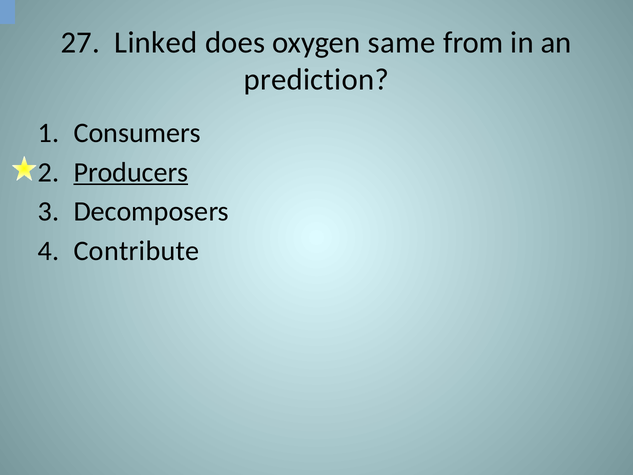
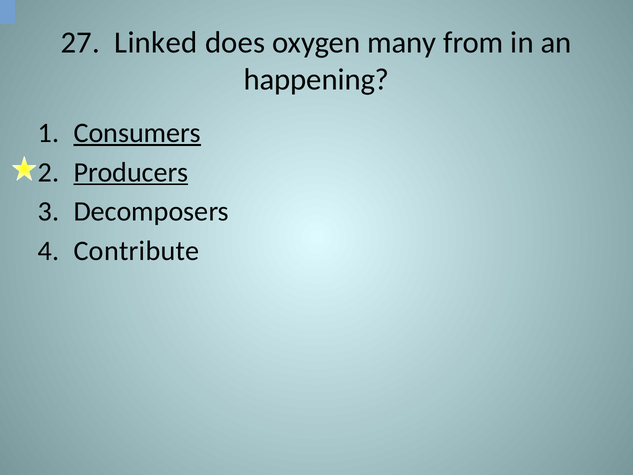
same: same -> many (402, 43)
prediction: prediction -> happening (316, 80)
Consumers underline: none -> present (137, 133)
